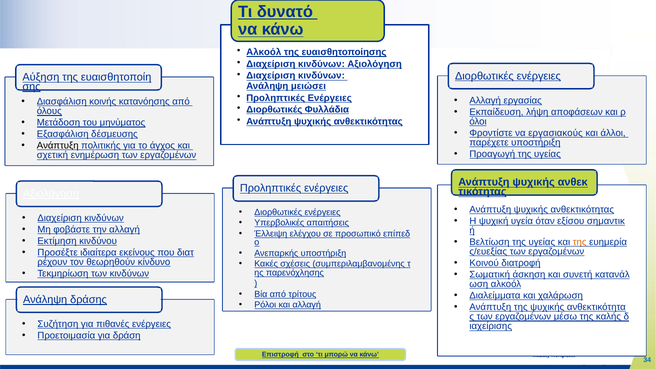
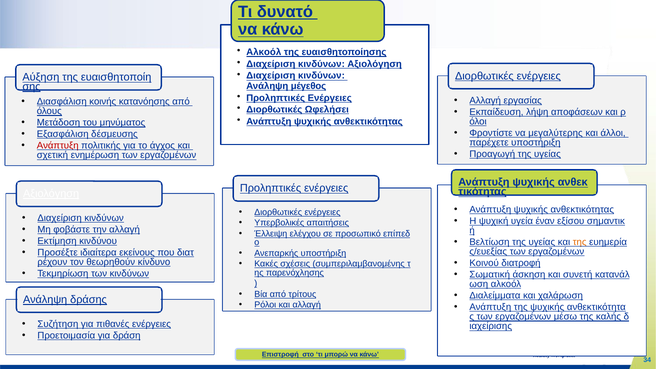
μειώσει: μειώσει -> μέγεθος (308, 86)
Φυλλάδια: Φυλλάδια -> Ωφελήσει (327, 110)
εργασιακούς: εργασιακούς -> μεγαλύτερης (555, 133)
Ανάπτυξη colour: black -> red (58, 146)
όταν: όταν -> έναν (545, 221)
